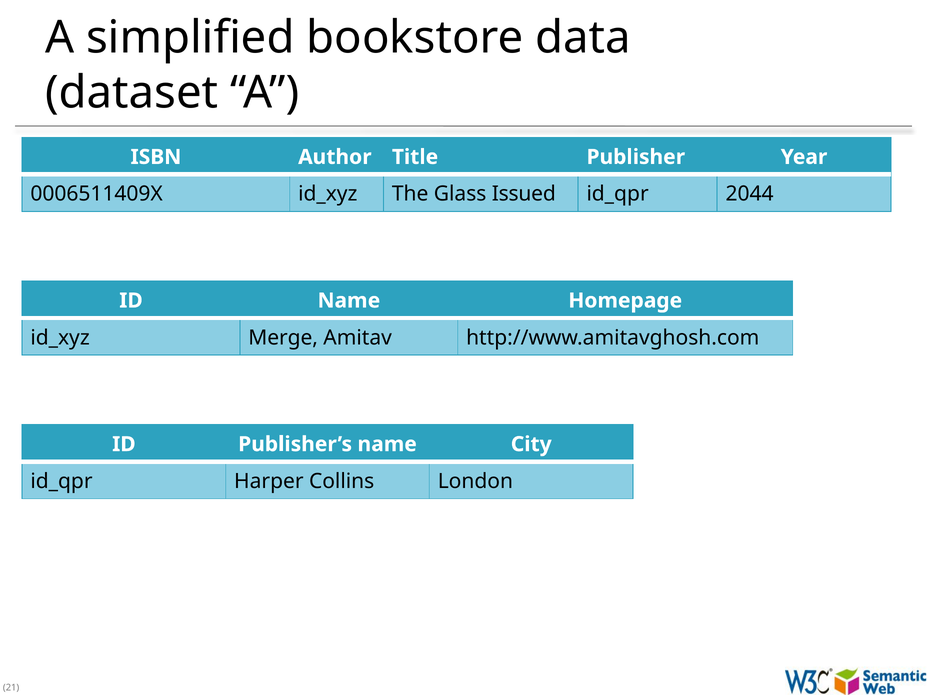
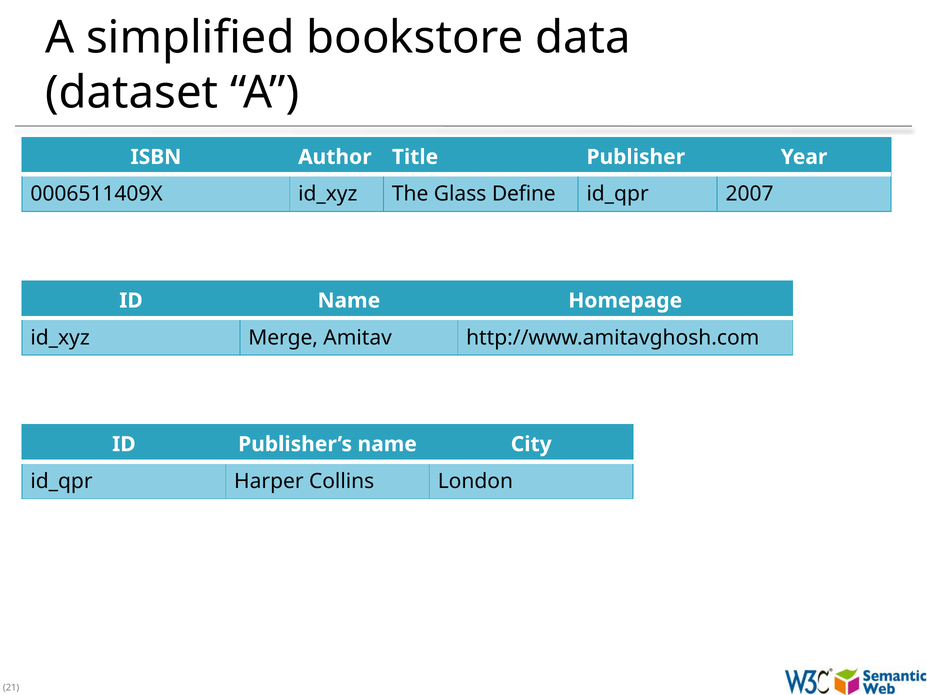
Issued: Issued -> Define (524, 194)
2044: 2044 -> 2007 (750, 194)
